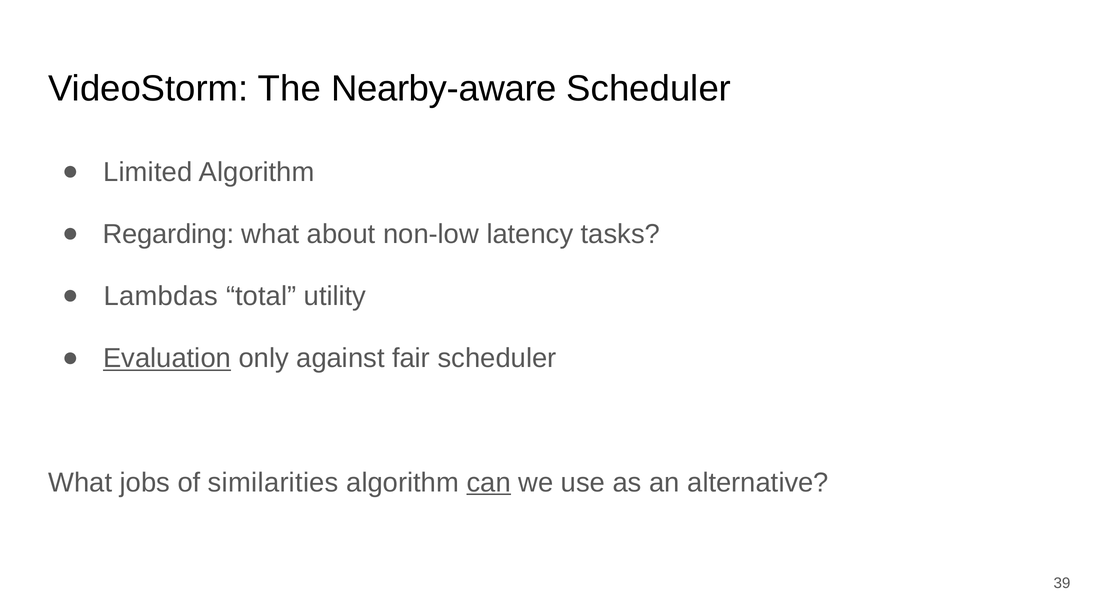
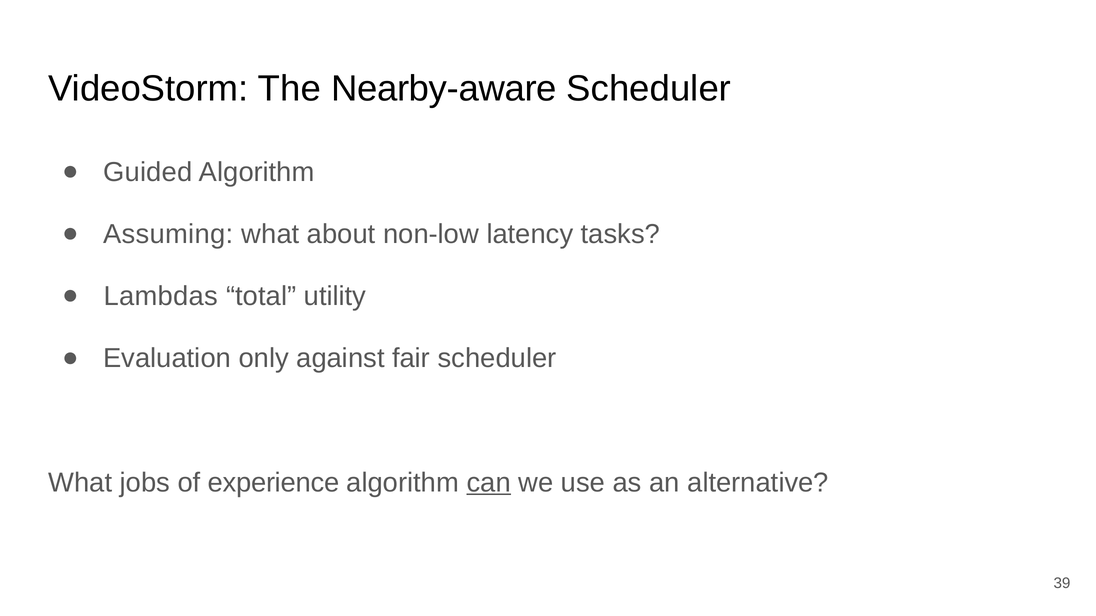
Limited: Limited -> Guided (148, 172)
Regarding: Regarding -> Assuming (168, 234)
Evaluation underline: present -> none (167, 359)
similarities: similarities -> experience (274, 483)
